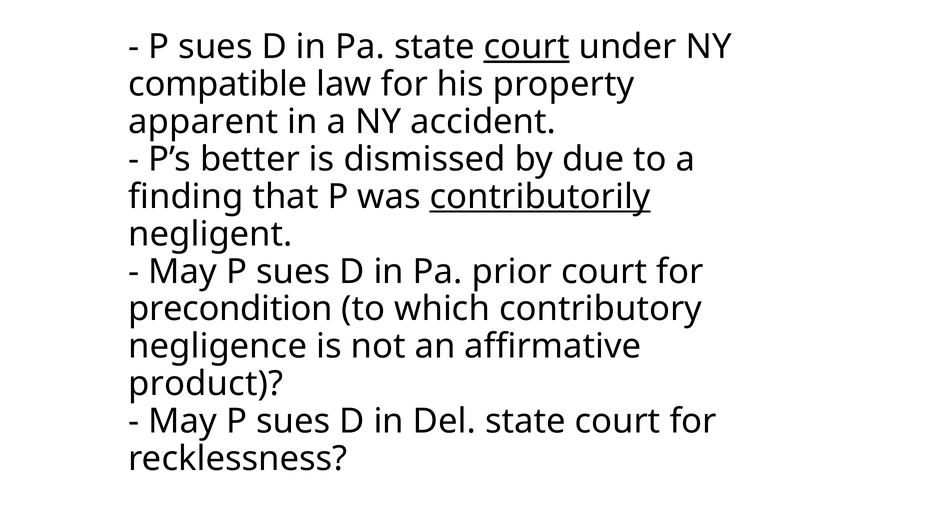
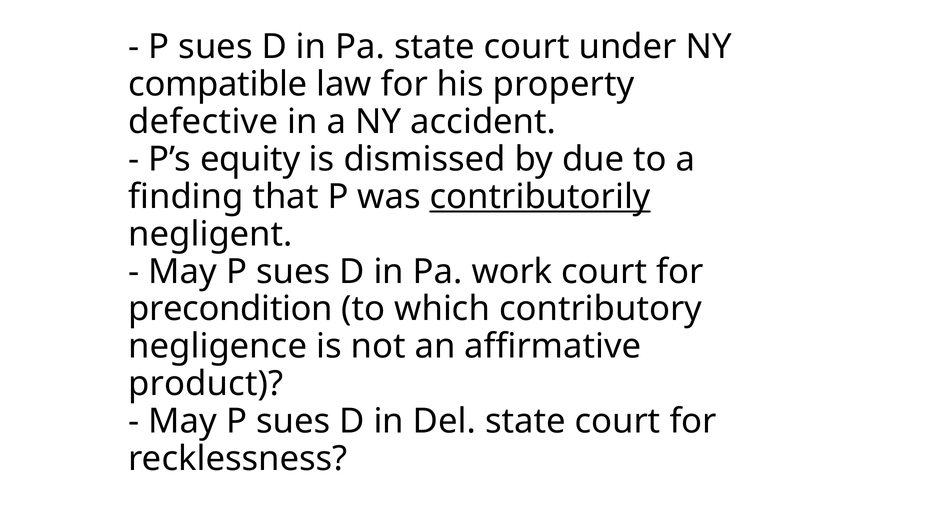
court underline: present -> none (527, 47)
apparent: apparent -> defective (203, 122)
better: better -> equity (250, 159)
prior: prior -> work (512, 272)
